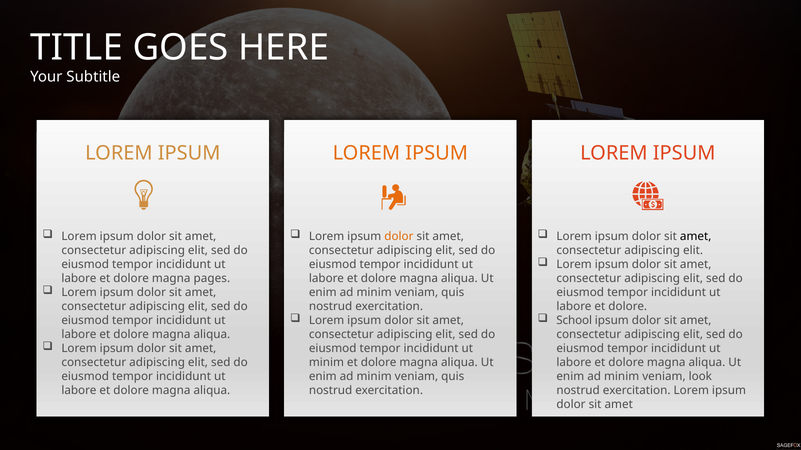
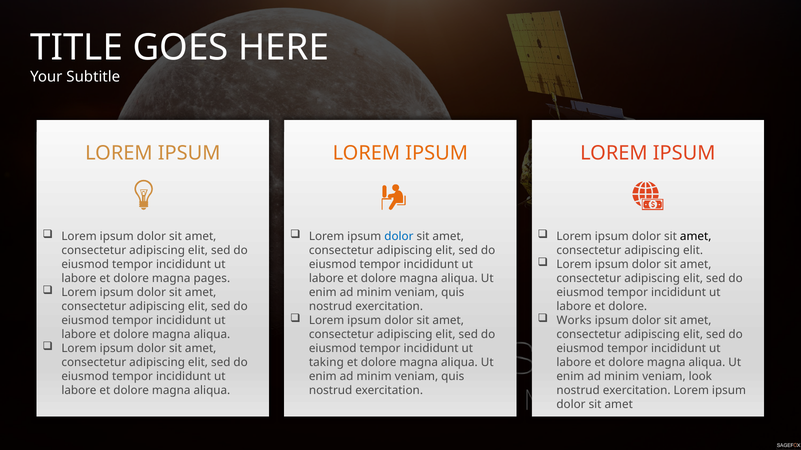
dolor colour: orange -> blue (399, 237)
School: School -> Works (574, 321)
minim: minim -> taking (326, 363)
